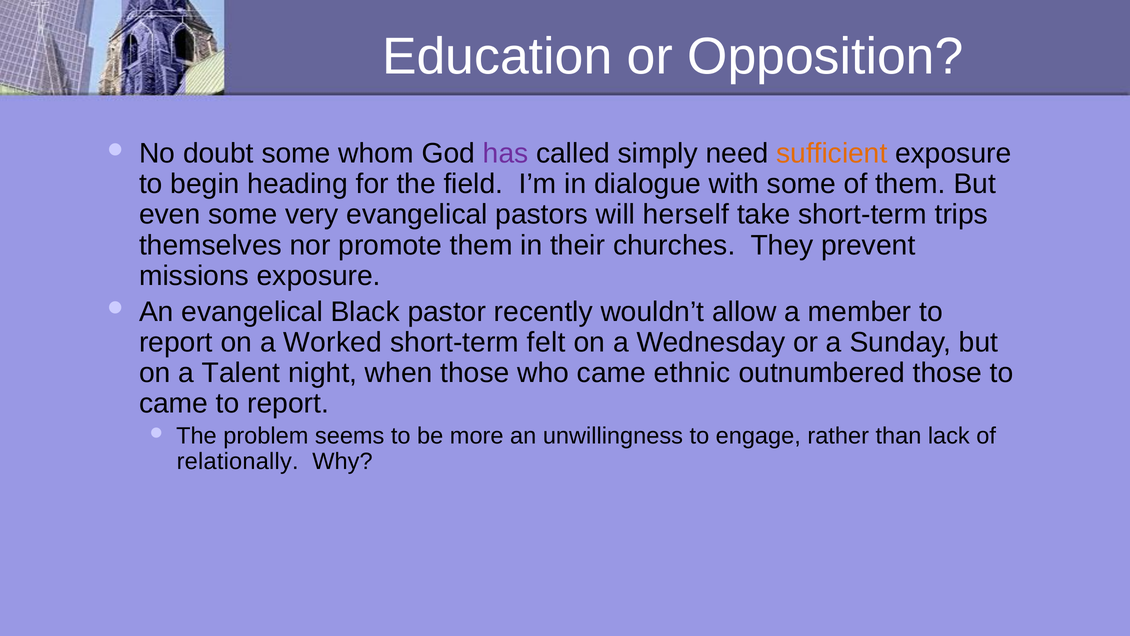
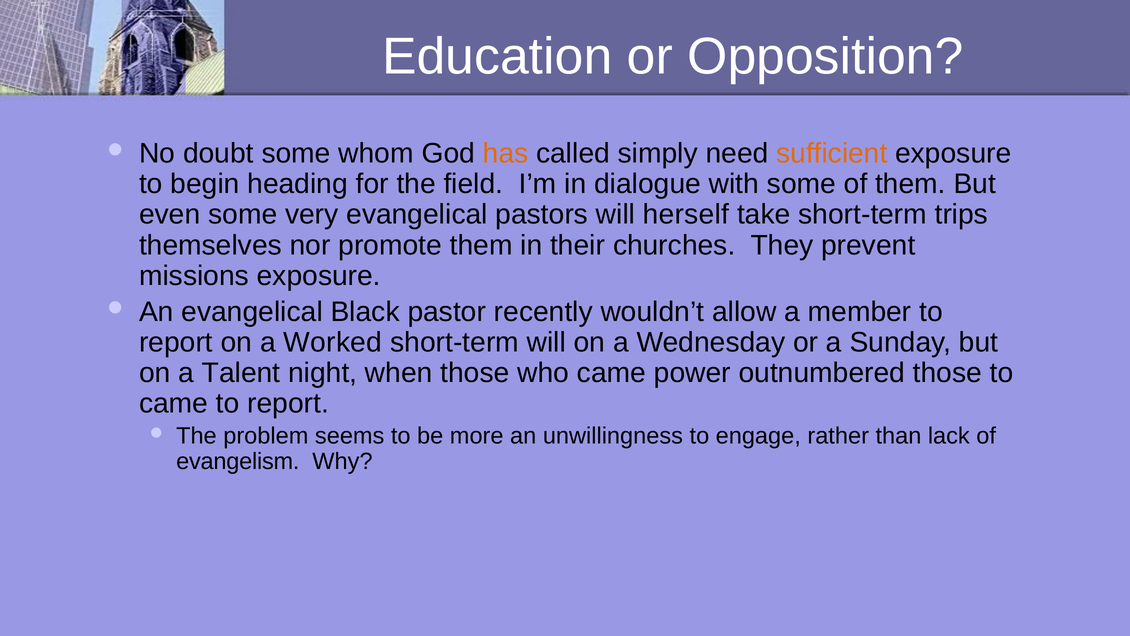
has colour: purple -> orange (506, 154)
short-term felt: felt -> will (546, 342)
ethnic: ethnic -> power (692, 373)
relationally: relationally -> evangelism (238, 461)
